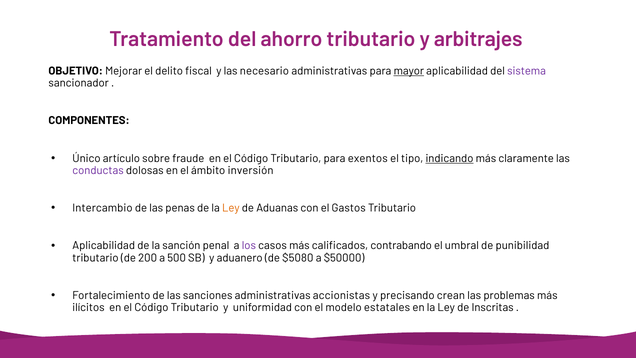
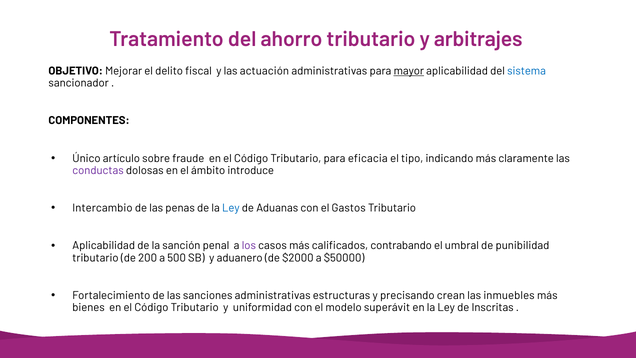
necesario: necesario -> actuación (264, 71)
sistema colour: purple -> blue (527, 71)
exentos: exentos -> eficacia (368, 158)
indicando underline: present -> none (449, 158)
inversión: inversión -> introduce (251, 170)
Ley colour: orange -> blue (231, 208)
$5080: $5080 -> $2000 (298, 258)
accionistas: accionistas -> estructuras (342, 295)
problemas: problemas -> inmuebles (509, 295)
ilícitos: ilícitos -> bienes (89, 307)
estatales: estatales -> superávit (387, 307)
